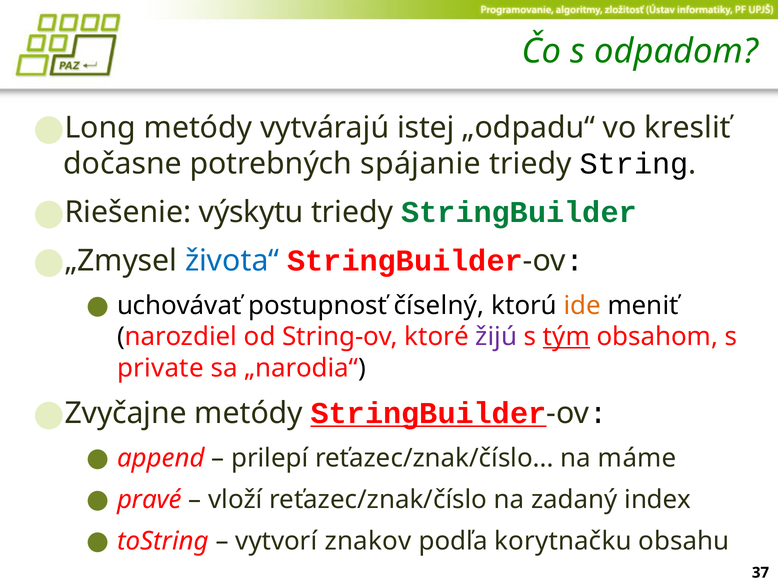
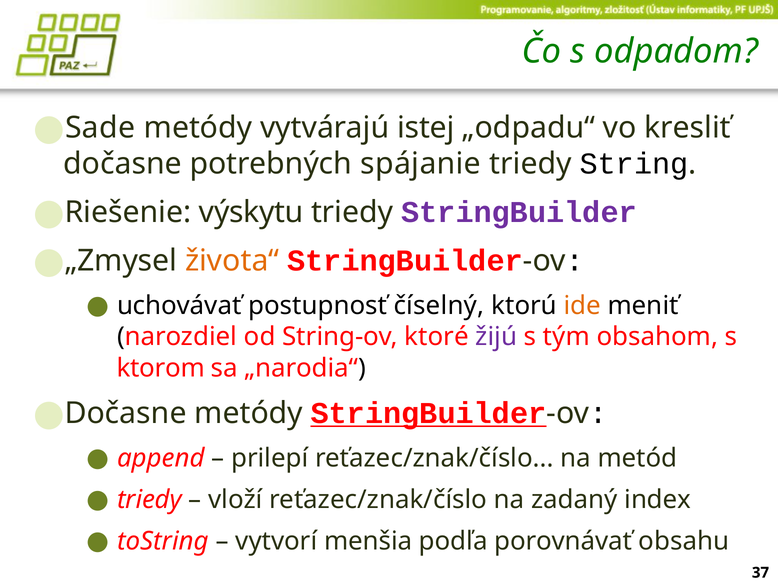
Long: Long -> Sade (100, 127)
StringBuilder colour: green -> purple (519, 212)
života“ colour: blue -> orange (232, 261)
tým underline: present -> none (566, 337)
private: private -> ktorom (161, 368)
Zvyčajne: Zvyčajne -> Dočasne (126, 413)
máme: máme -> metód (637, 458)
pravé: pravé -> triedy (149, 499)
znakov: znakov -> menšia (368, 541)
korytnačku: korytnačku -> porovnávať (563, 541)
